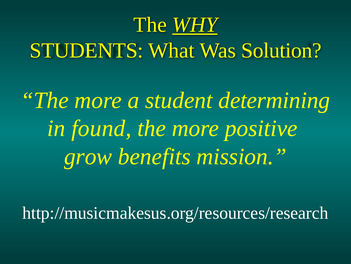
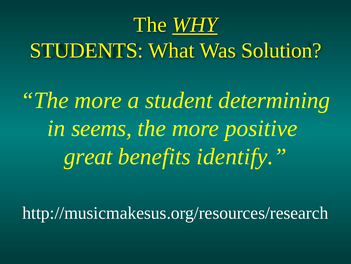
found: found -> seems (102, 128)
grow: grow -> great (88, 156)
mission: mission -> identify (242, 156)
